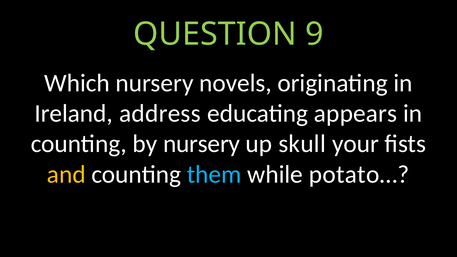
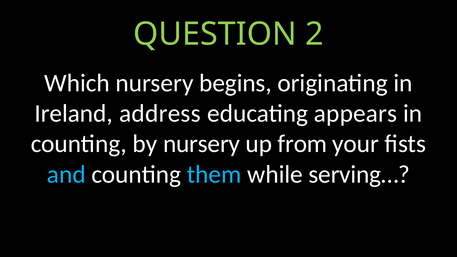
9: 9 -> 2 (314, 34)
novels: novels -> begins (236, 83)
skull: skull -> from (302, 144)
and colour: yellow -> light blue (66, 174)
potato…: potato… -> serving… (359, 174)
